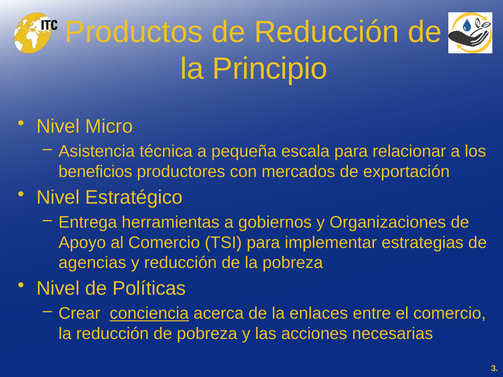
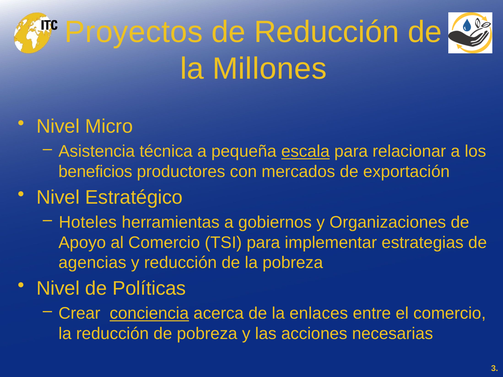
Productos: Productos -> Proyectos (134, 32)
Principio: Principio -> Millones (270, 69)
escala underline: none -> present (305, 152)
Entrega: Entrega -> Hoteles (88, 223)
